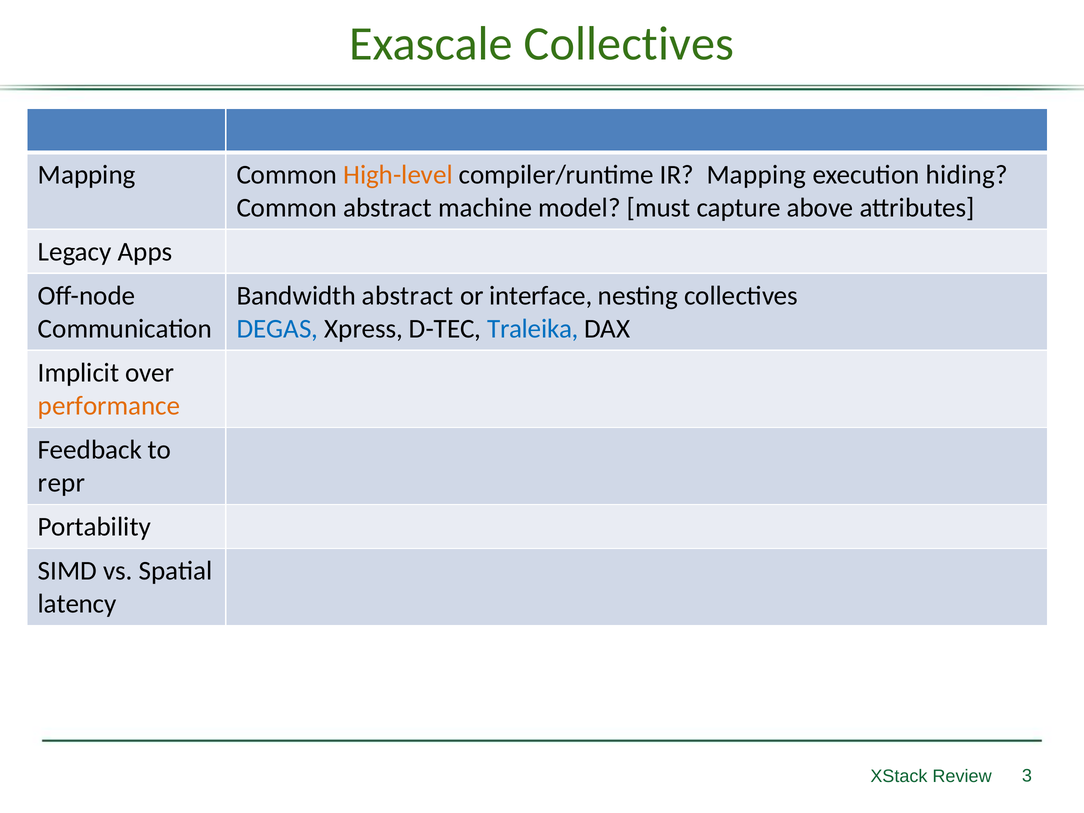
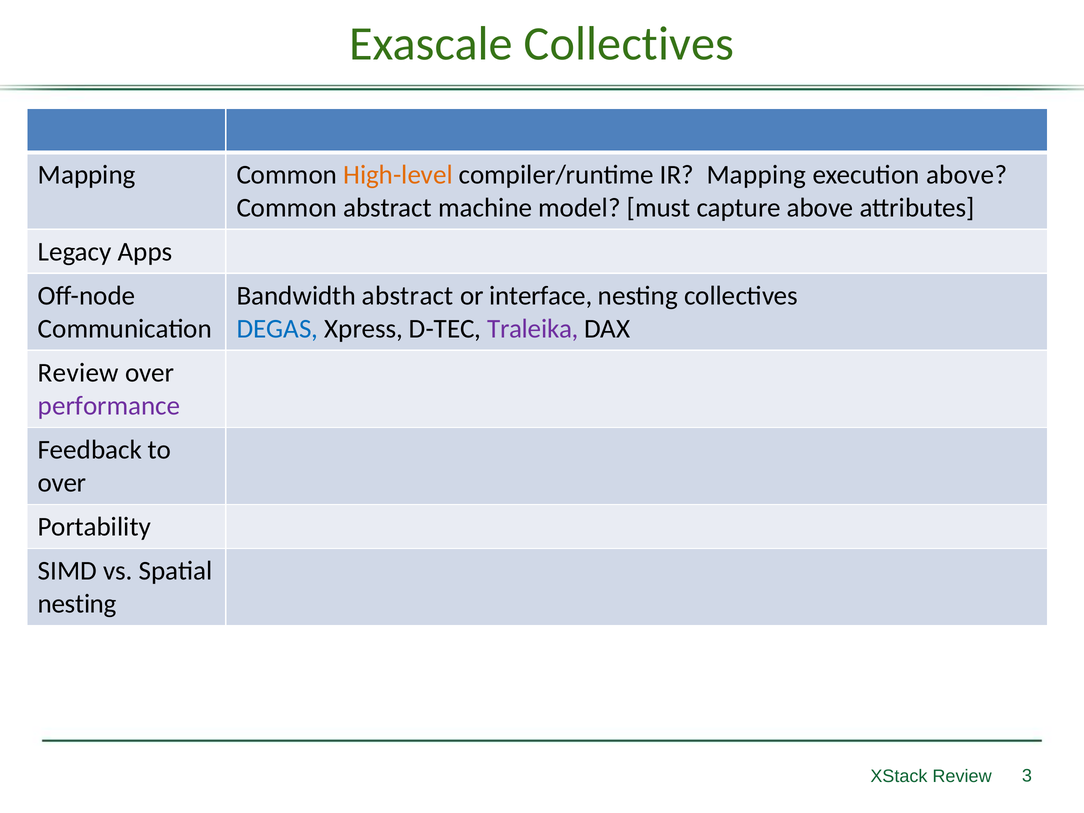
execution hiding: hiding -> above (967, 175)
Traleika colour: blue -> purple (533, 329)
Implicit: Implicit -> Review (78, 373)
performance colour: orange -> purple (109, 406)
repr: repr -> over (62, 483)
latency: latency -> nesting (77, 604)
